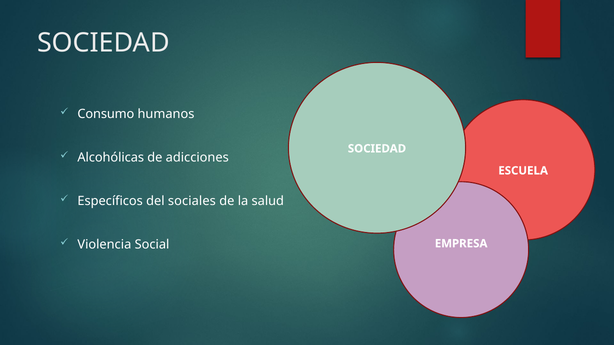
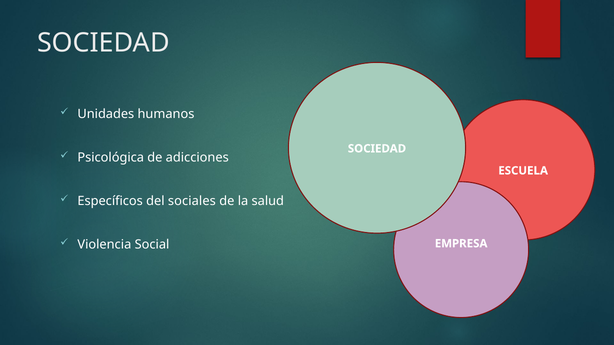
Consumo: Consumo -> Unidades (106, 114)
Alcohólicas: Alcohólicas -> Psicológica (111, 158)
